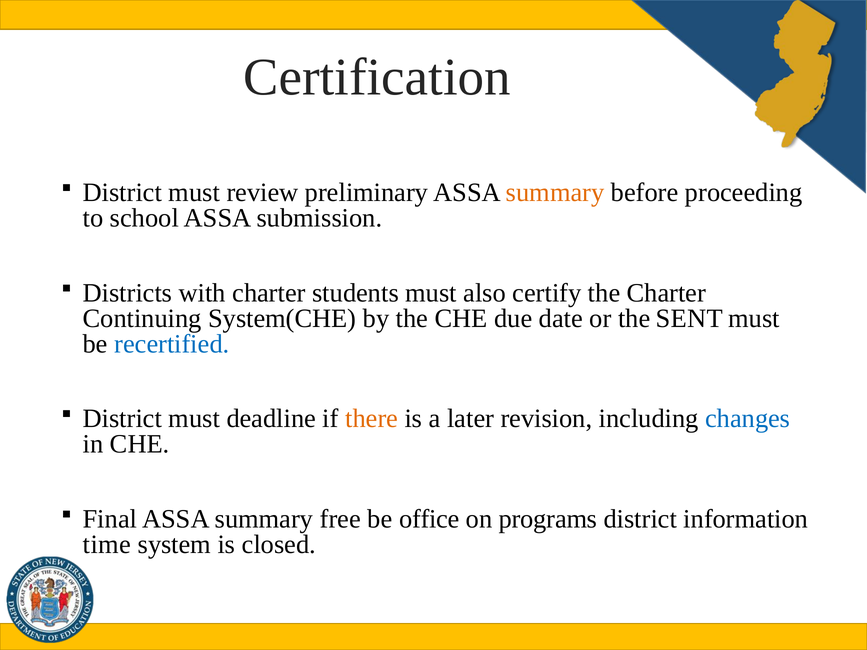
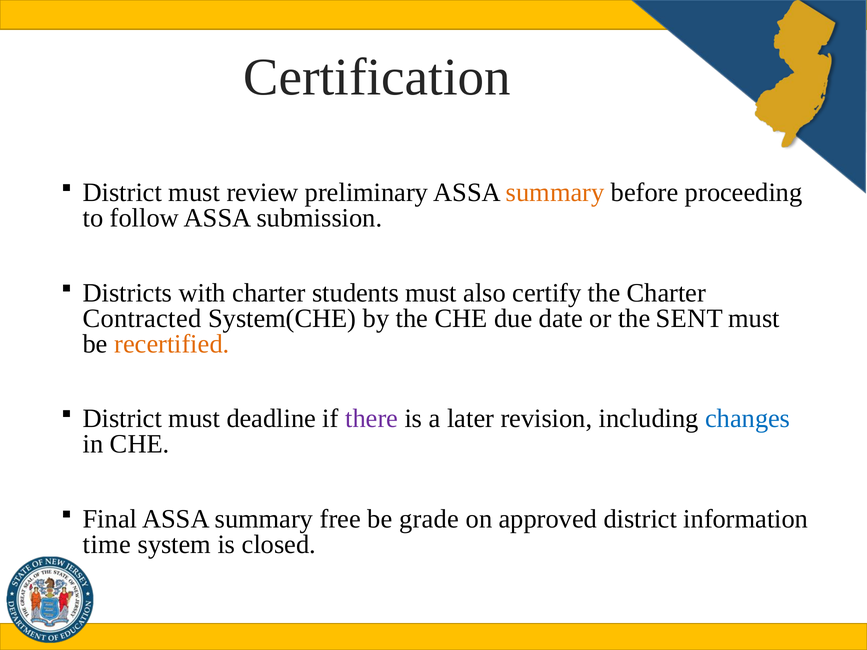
school: school -> follow (144, 218)
Continuing: Continuing -> Contracted (142, 319)
recertified colour: blue -> orange (172, 344)
there colour: orange -> purple (372, 419)
office: office -> grade (429, 519)
programs: programs -> approved (548, 519)
